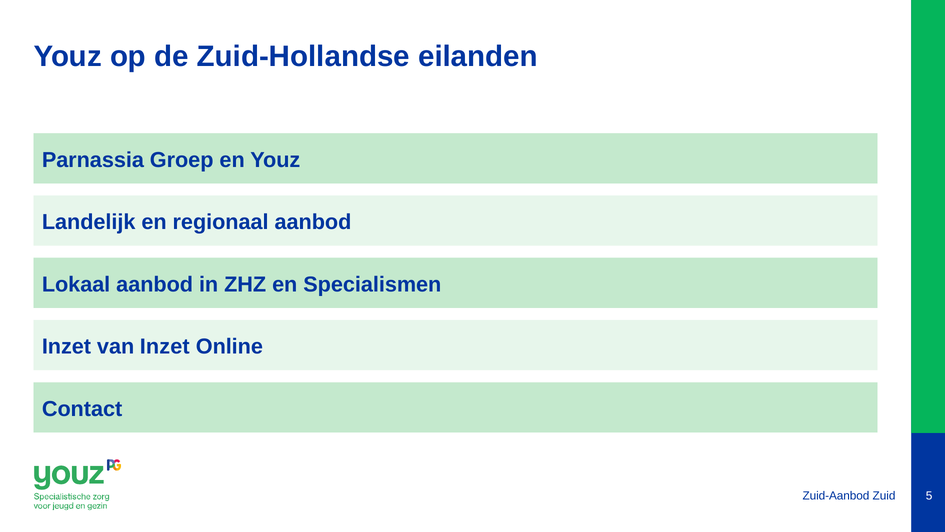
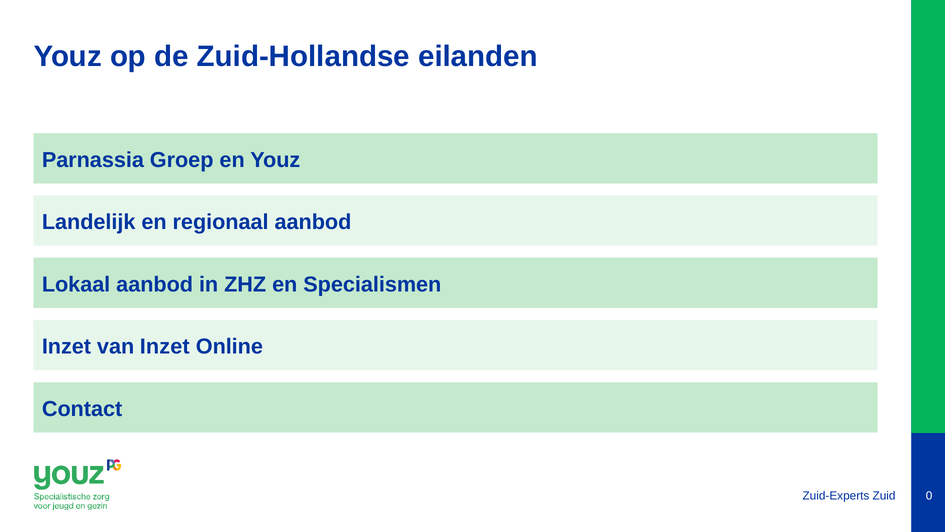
Zuid-Aanbod: Zuid-Aanbod -> Zuid-Experts (836, 495)
5: 5 -> 0 (929, 495)
